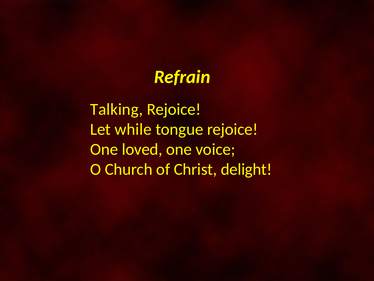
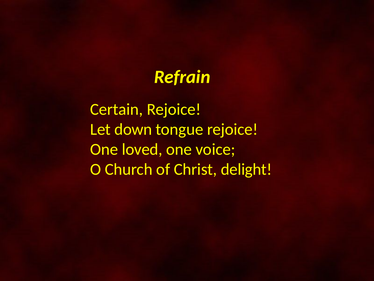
Talking: Talking -> Certain (117, 109)
while: while -> down (133, 129)
